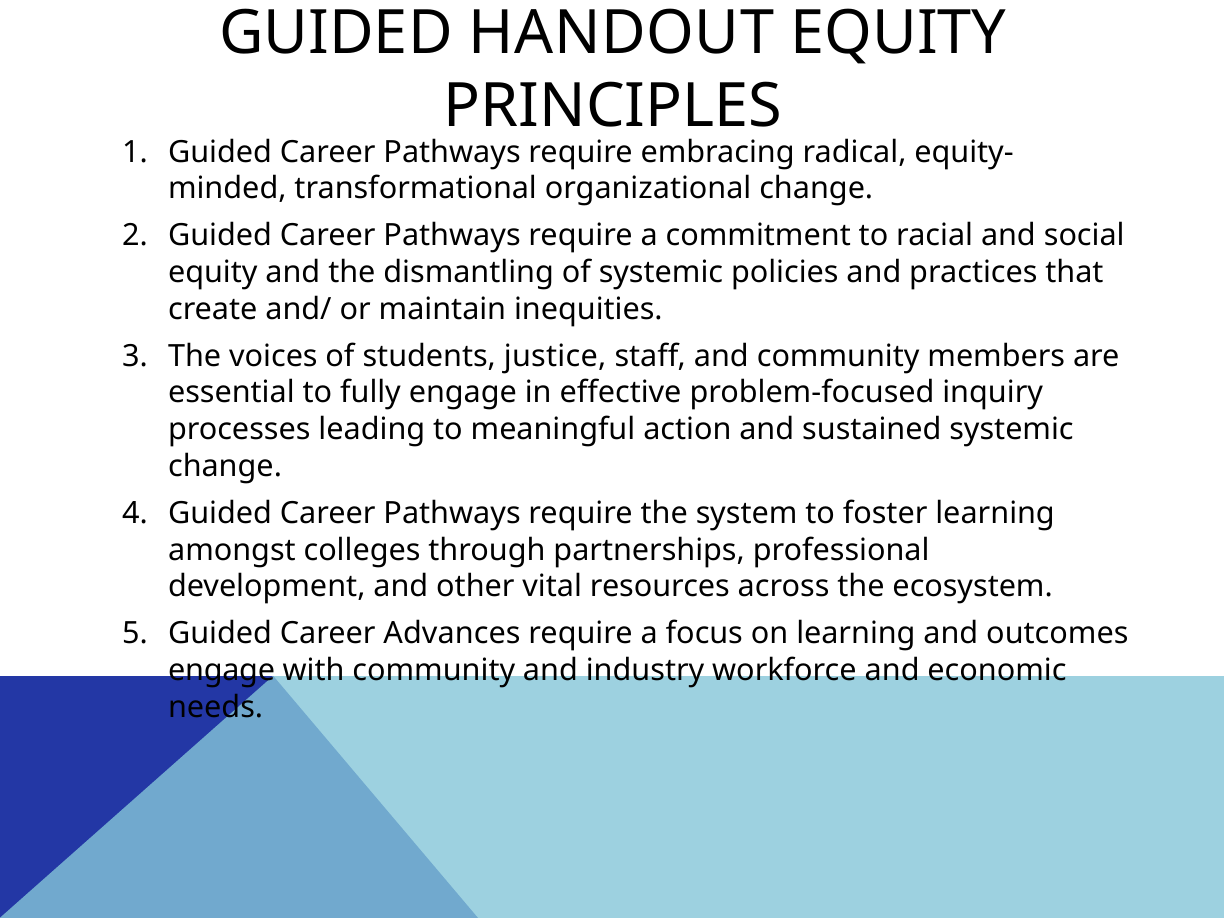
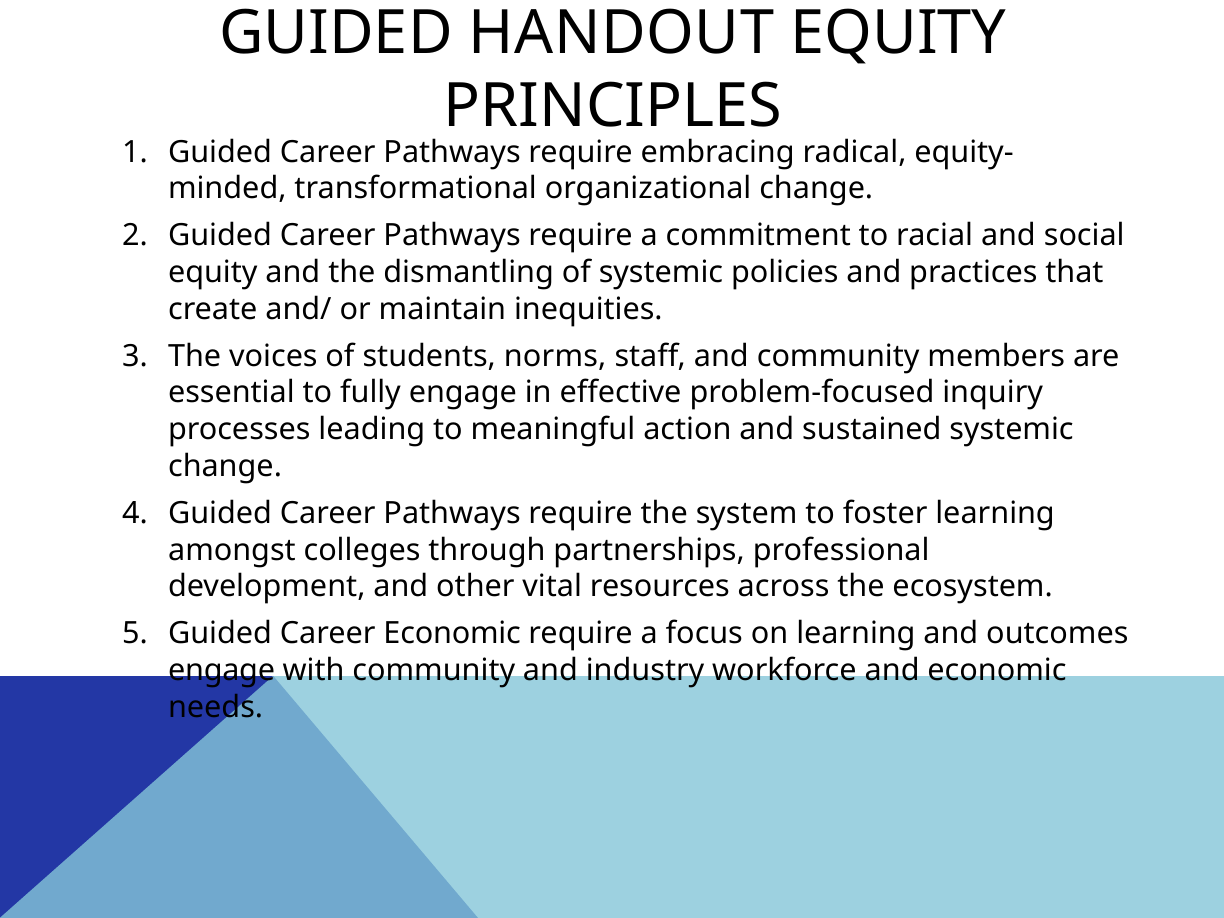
justice: justice -> norms (555, 356)
Career Advances: Advances -> Economic (452, 634)
